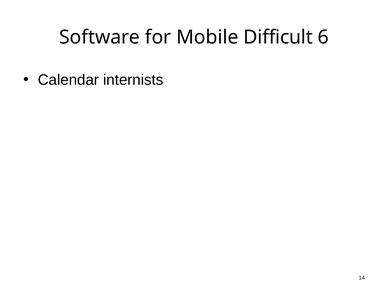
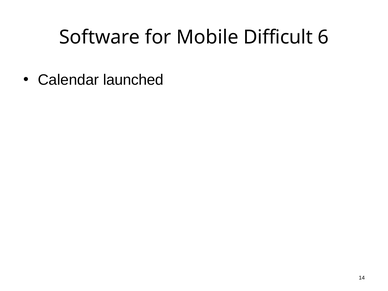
internists: internists -> launched (133, 80)
